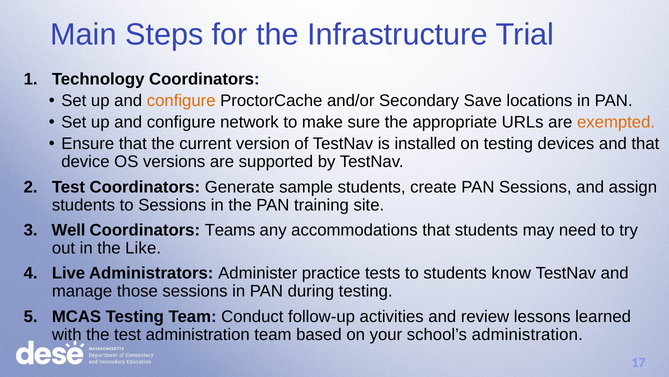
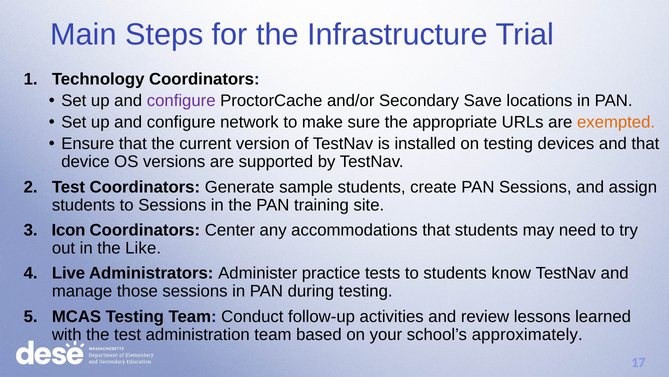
configure colour: orange -> purple (181, 100)
Well: Well -> Icon (69, 230)
Teams: Teams -> Center (230, 230)
school’s administration: administration -> approximately (527, 334)
